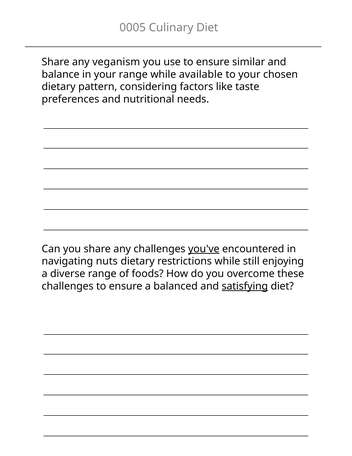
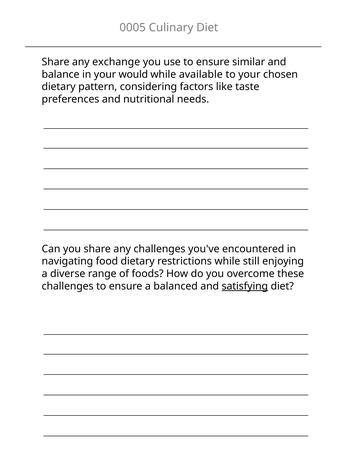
veganism: veganism -> exchange (116, 62)
your range: range -> would (133, 74)
you've underline: present -> none (204, 249)
nuts: nuts -> food (107, 261)
